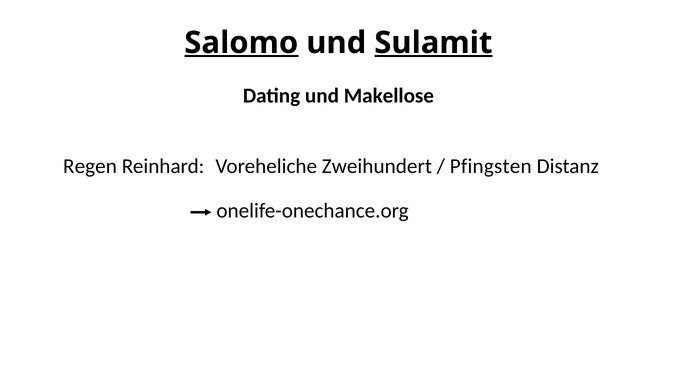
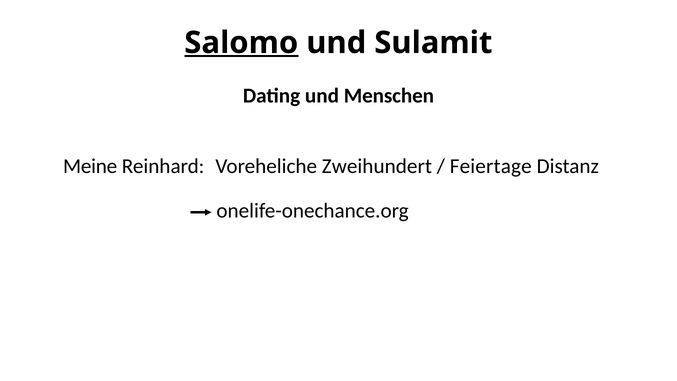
Sulamit underline: present -> none (433, 43)
Makellose: Makellose -> Menschen (389, 96)
Regen: Regen -> Meine (90, 166)
Pfingsten: Pfingsten -> Feiertage (491, 166)
